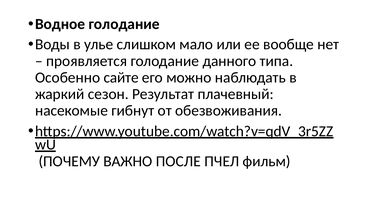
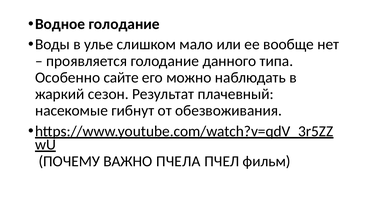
ПОСЛЕ: ПОСЛЕ -> ПЧЕЛА (178, 162)
